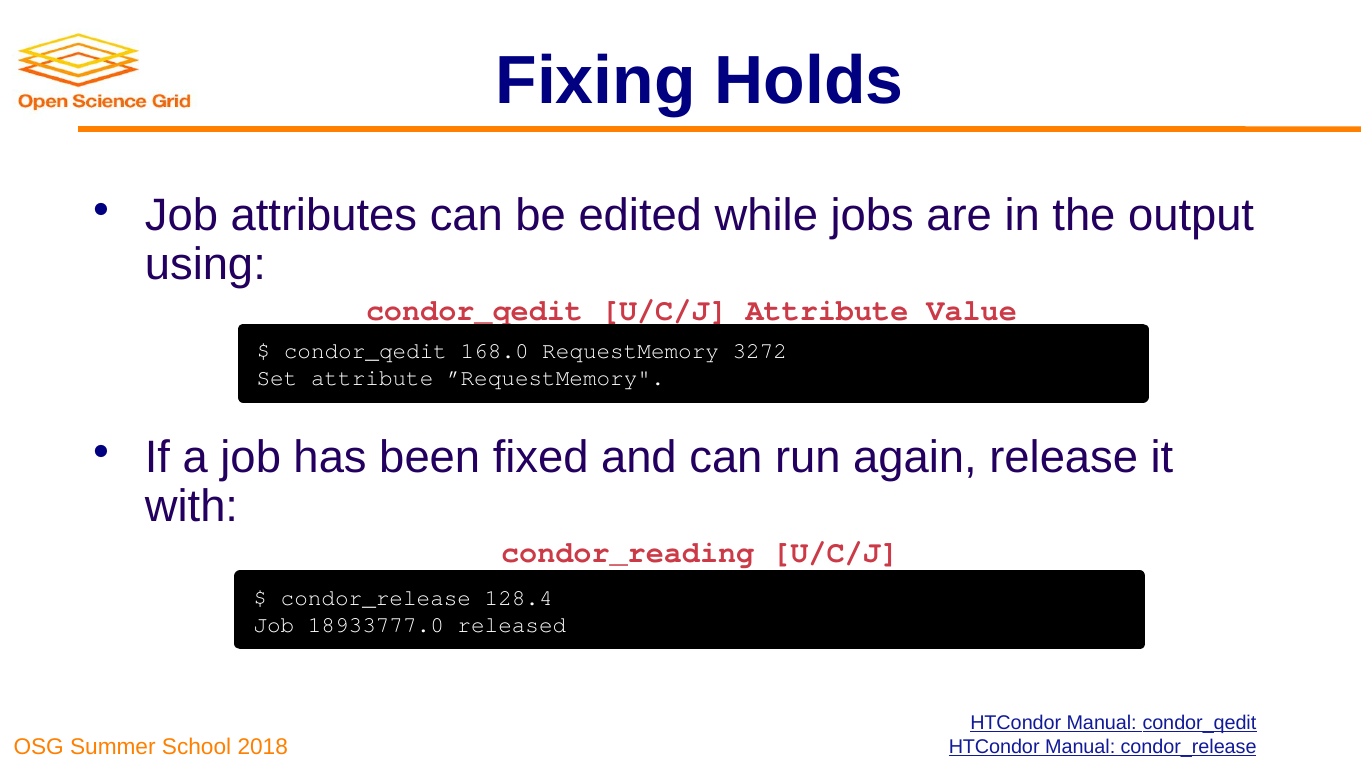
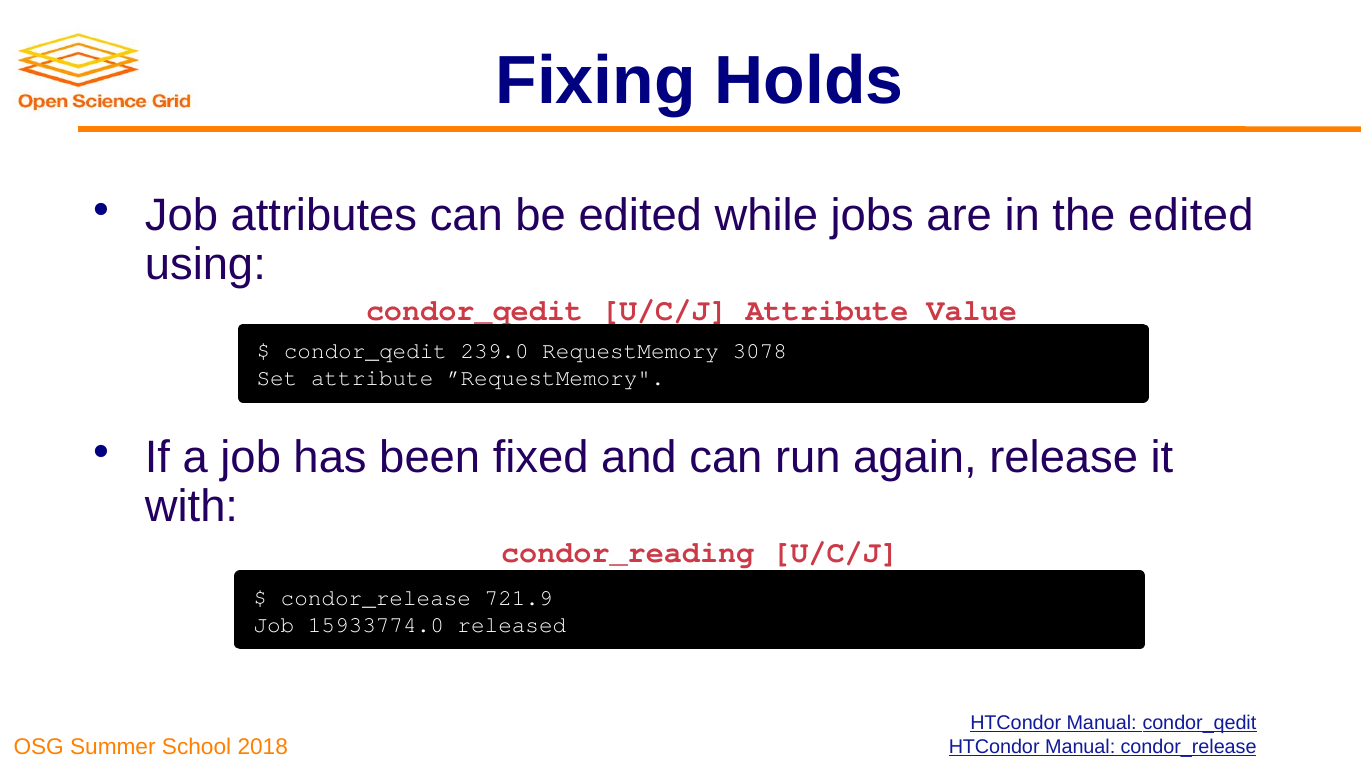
the output: output -> edited (1191, 216)
168.0: 168.0 -> 239.0 (495, 351)
3272: 3272 -> 3078 (760, 351)
128.4: 128.4 -> 721.9 (519, 598)
18933777.0: 18933777.0 -> 15933774.0 (376, 625)
